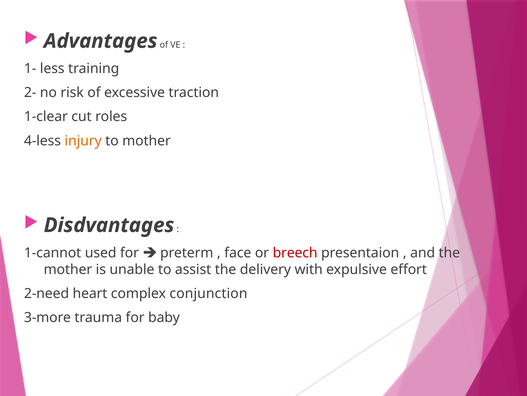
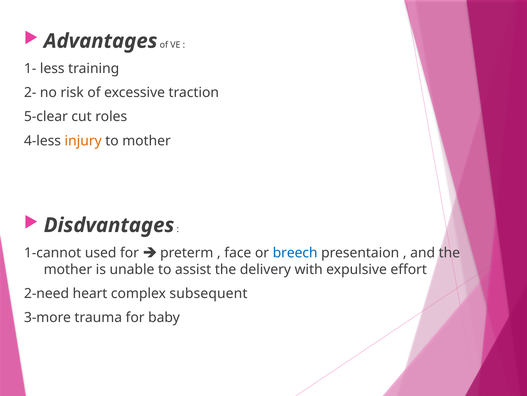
1-clear: 1-clear -> 5-clear (46, 116)
breech colour: red -> blue (295, 252)
conjunction: conjunction -> subsequent (208, 293)
